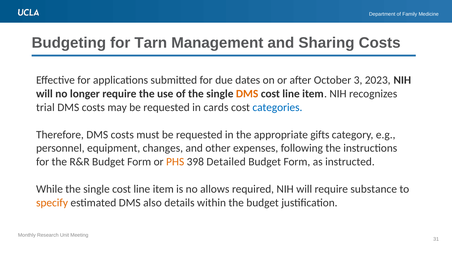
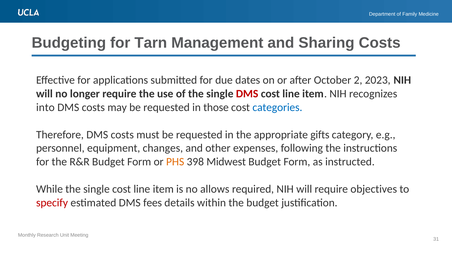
3: 3 -> 2 (358, 80)
DMS colour: orange -> red (247, 94)
trial: trial -> into (45, 107)
cards: cards -> those (216, 107)
Detailed: Detailed -> Midwest (226, 161)
substance: substance -> objectives (374, 188)
specify colour: orange -> red (52, 202)
also: also -> fees (153, 202)
